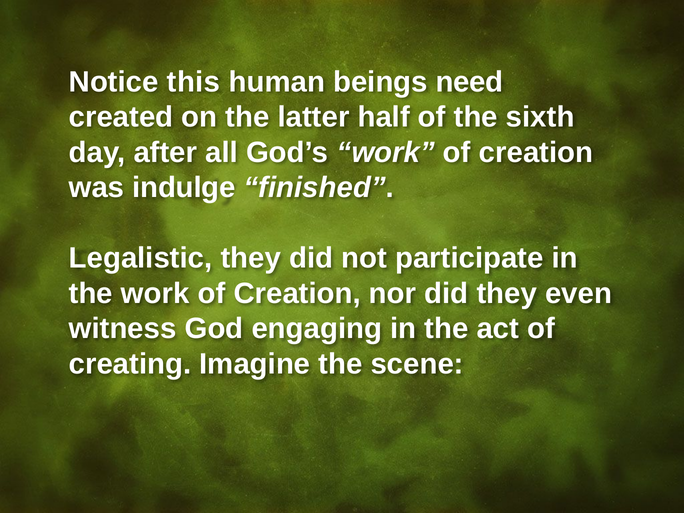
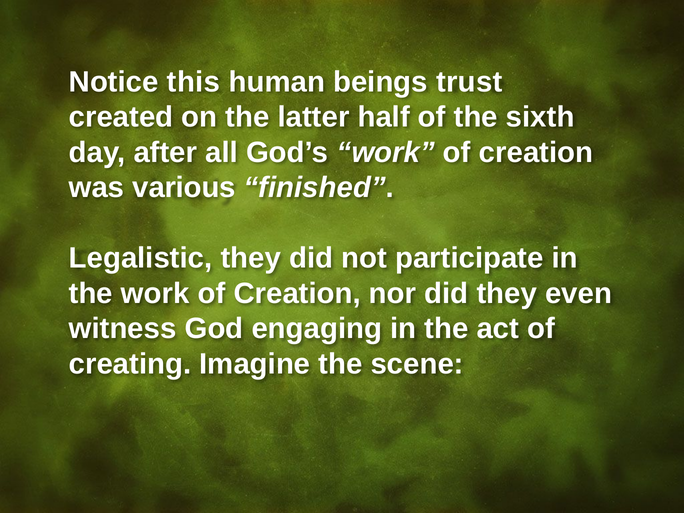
need: need -> trust (469, 82)
indulge: indulge -> various (184, 188)
